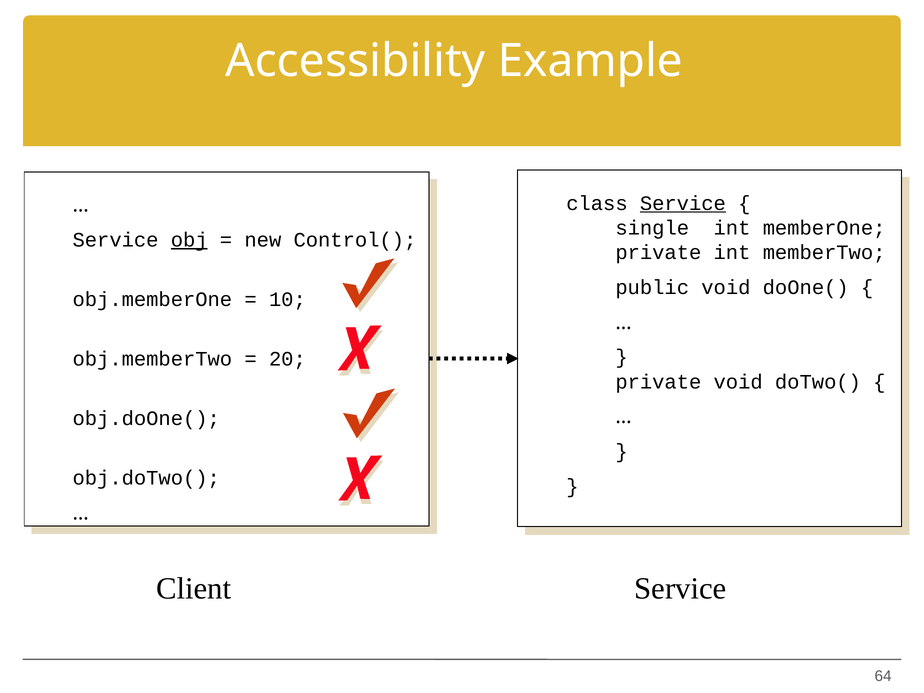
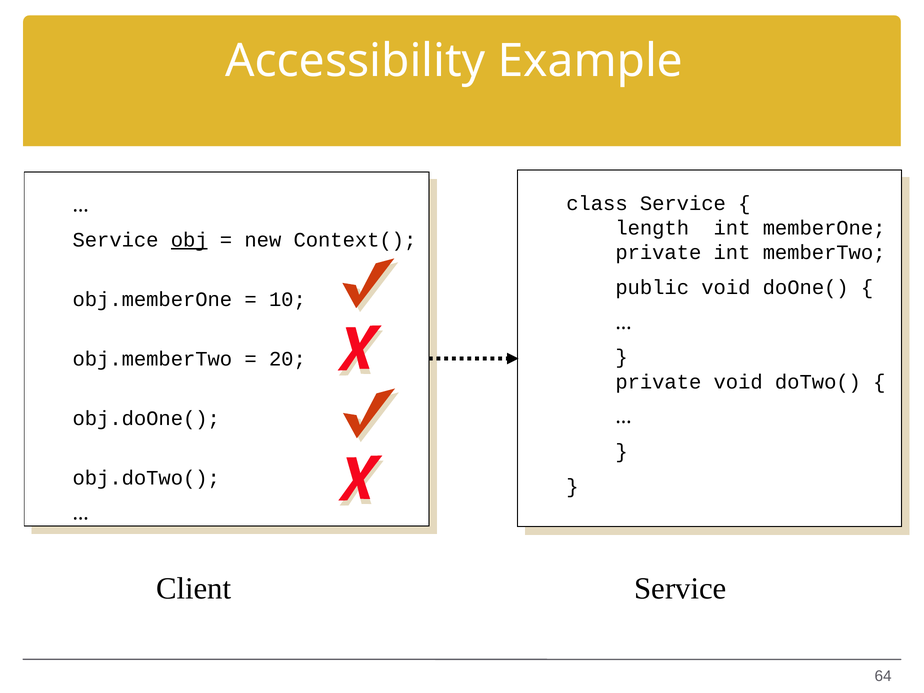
Service underline: present -> none (683, 203)
single: single -> length (652, 228)
Control(: Control( -> Context( (355, 240)
